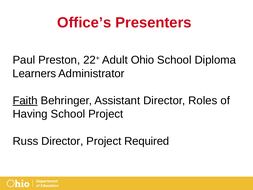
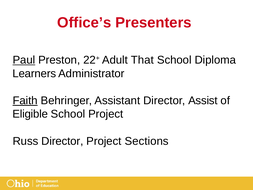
Paul underline: none -> present (24, 60)
Ohio: Ohio -> That (142, 60)
Roles: Roles -> Assist (203, 100)
Having: Having -> Eligible (30, 114)
Required: Required -> Sections (147, 141)
